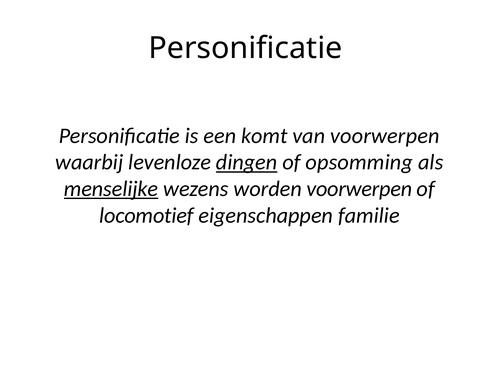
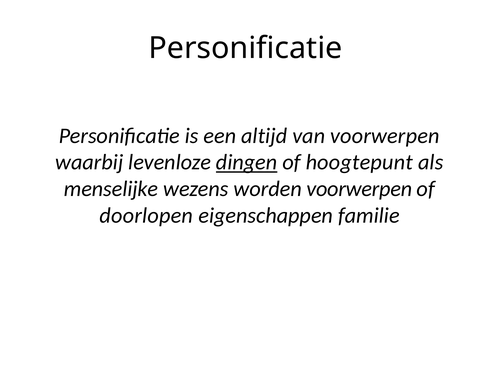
komt: komt -> altijd (264, 136)
opsomming: opsomming -> hoogtepunt (359, 162)
menselijke underline: present -> none (111, 189)
locomotief: locomotief -> doorlopen (146, 216)
